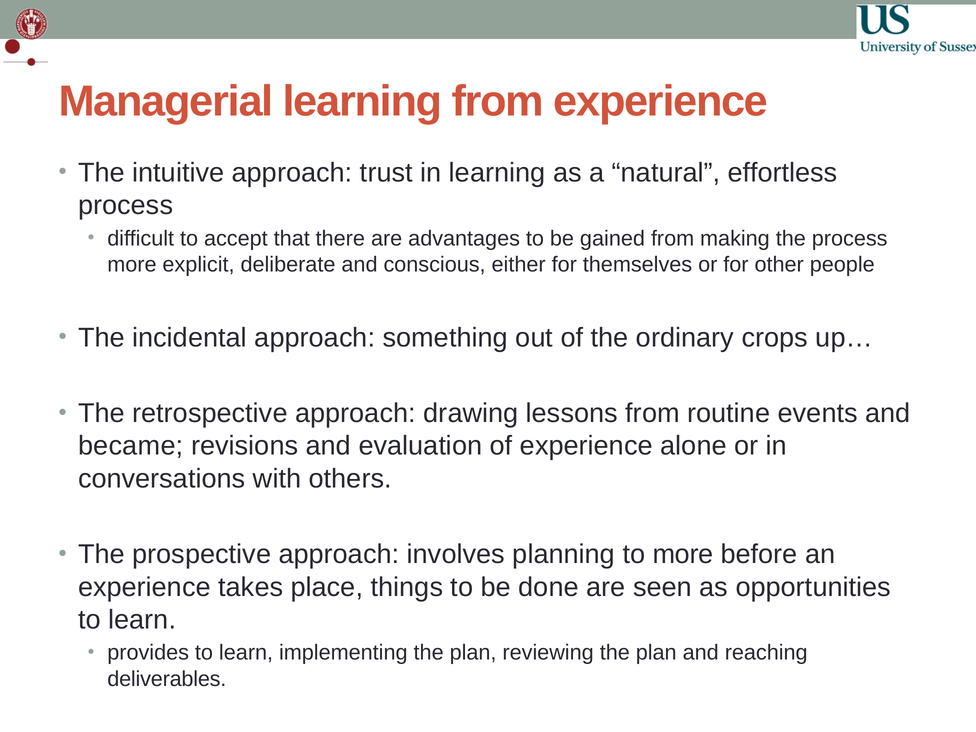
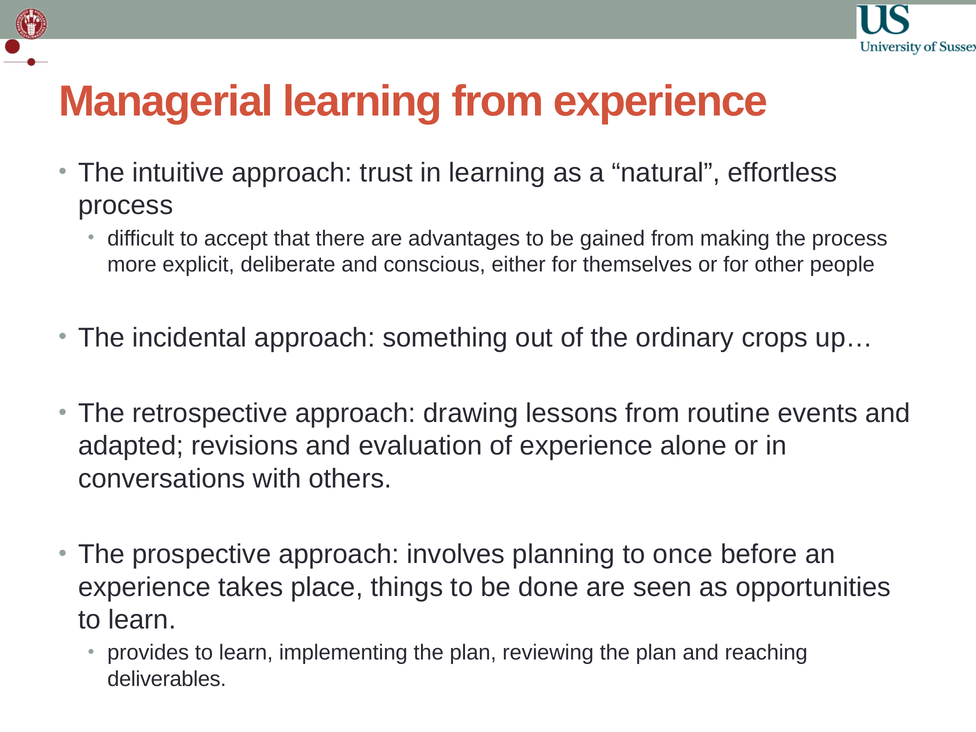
became: became -> adapted (131, 446)
to more: more -> once (683, 555)
